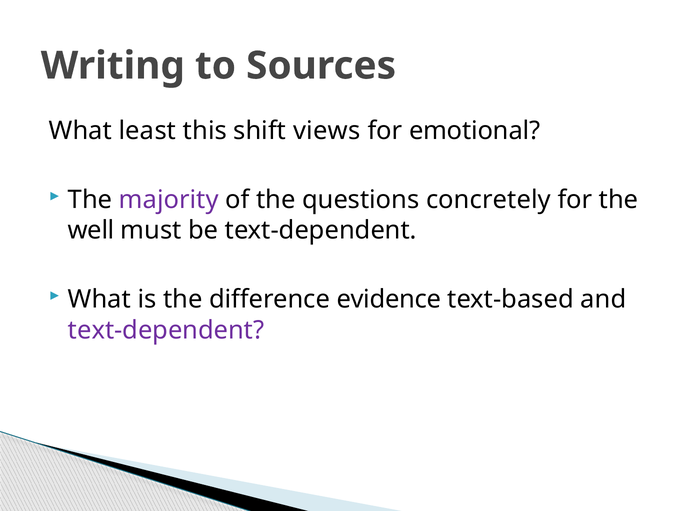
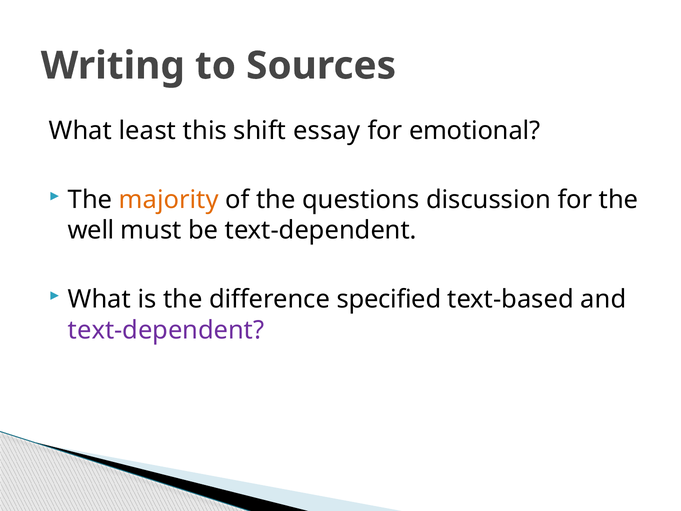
views: views -> essay (327, 131)
majority colour: purple -> orange (169, 200)
concretely: concretely -> discussion (488, 200)
evidence: evidence -> specified (389, 299)
